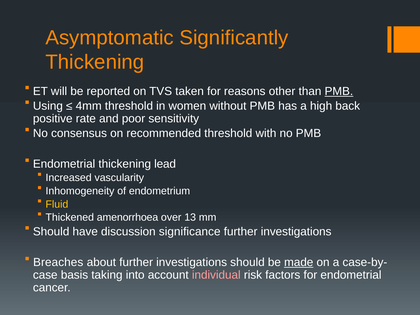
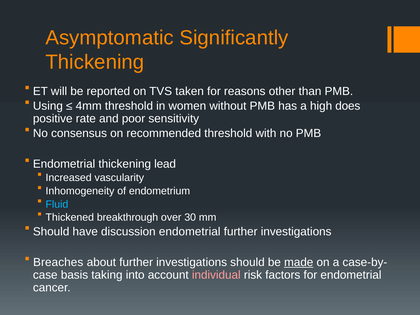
PMB underline: present -> none (339, 91)
back: back -> does (348, 106)
Fluid colour: yellow -> light blue (57, 204)
amenorrhoea: amenorrhoea -> breakthrough (128, 217)
13: 13 -> 30 (190, 217)
discussion significance: significance -> endometrial (190, 232)
